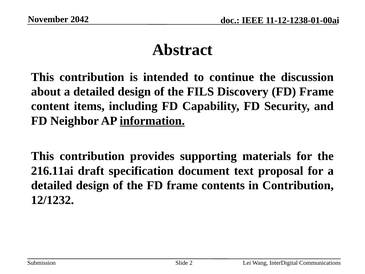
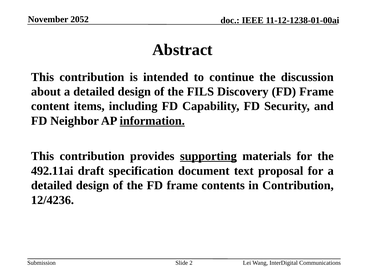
2042: 2042 -> 2052 (80, 19)
supporting underline: none -> present (208, 156)
216.11ai: 216.11ai -> 492.11ai (52, 171)
12/1232: 12/1232 -> 12/4236 (53, 200)
